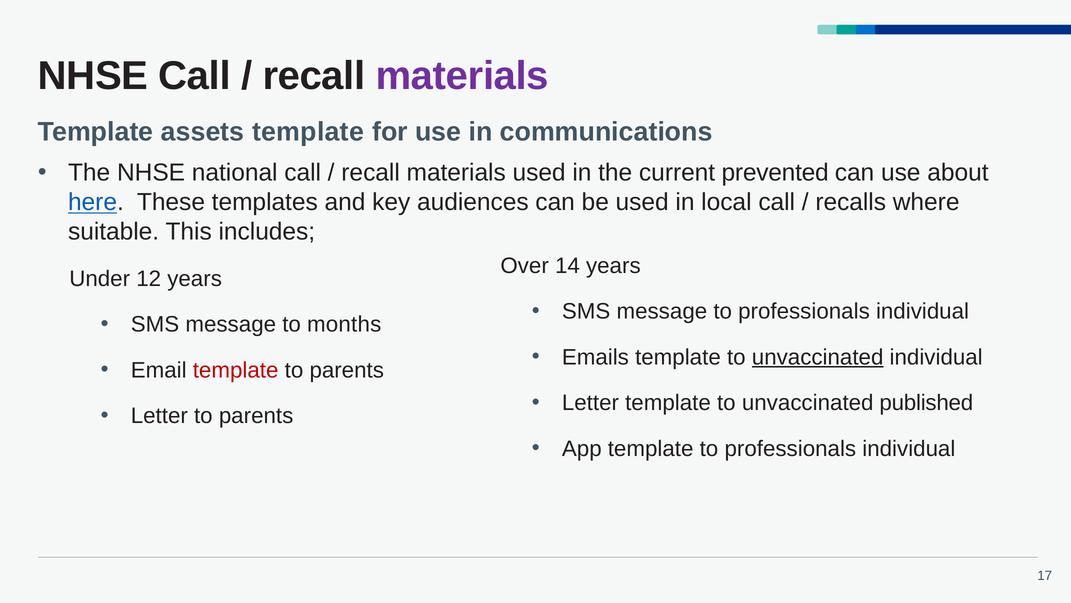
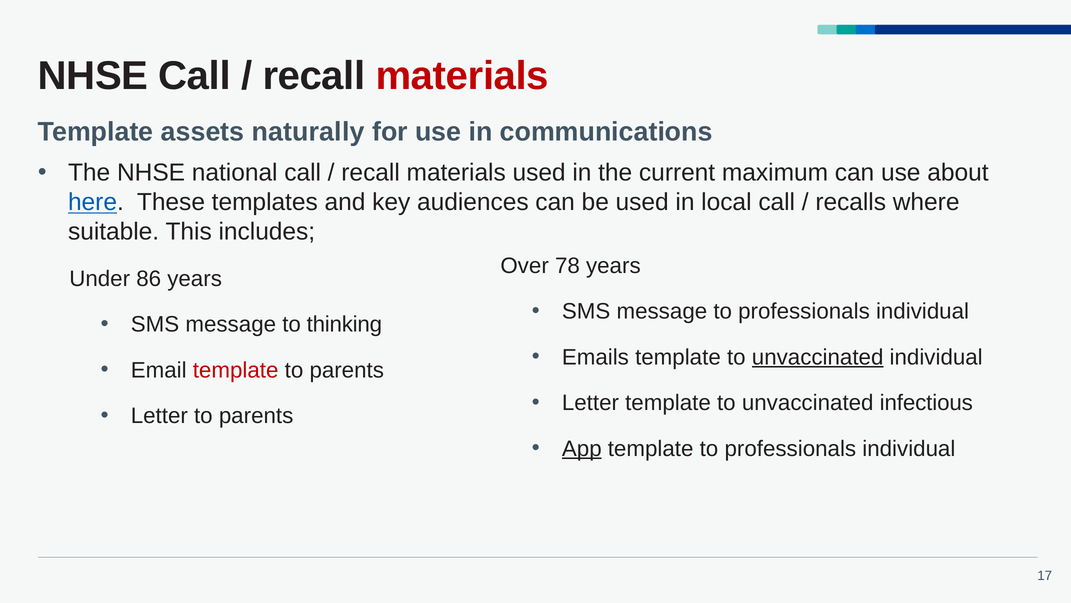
materials colour: purple -> red (462, 76)
assets template: template -> naturally (308, 132)
prevented: prevented -> maximum (775, 173)
14: 14 -> 78 (567, 265)
12: 12 -> 86 (149, 278)
months: months -> thinking (344, 324)
published: published -> infectious (926, 403)
App underline: none -> present (582, 448)
